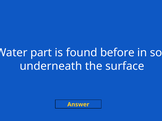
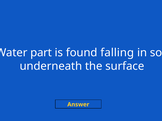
before: before -> falling (117, 53)
